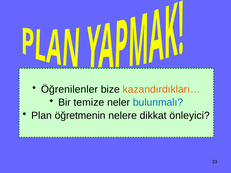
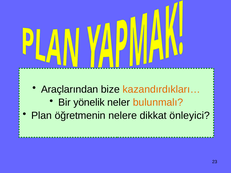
Öğrenilenler: Öğrenilenler -> Araçlarından (70, 89)
temize: temize -> yönelik (89, 103)
bulunmalı colour: blue -> orange (158, 103)
